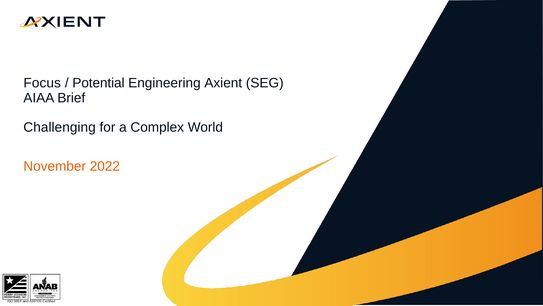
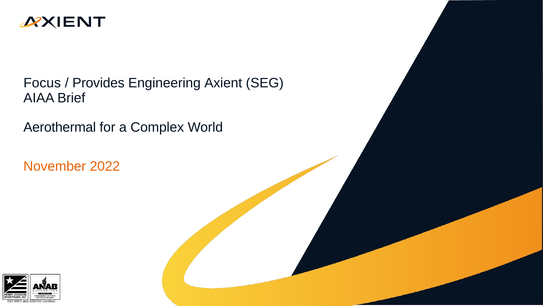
Potential: Potential -> Provides (98, 83)
Challenging: Challenging -> Aerothermal (60, 127)
